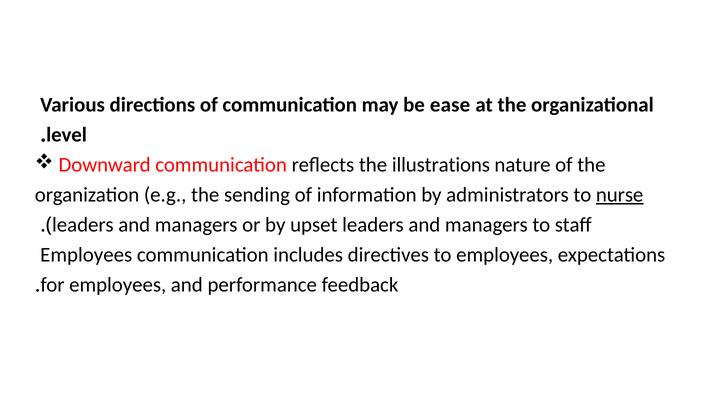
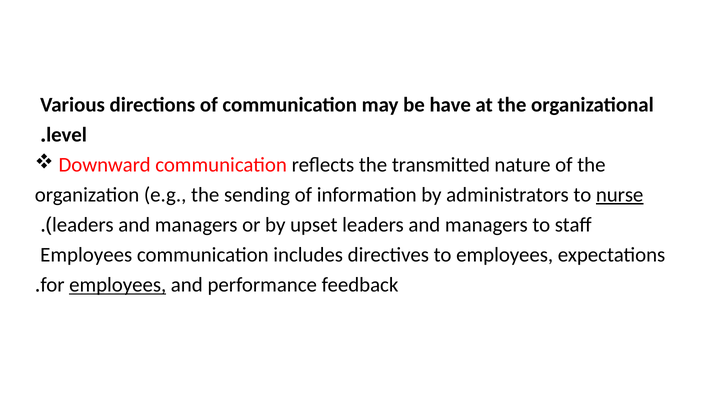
ease: ease -> have (450, 105)
illustrations: illustrations -> transmitted (441, 165)
employees underline: none -> present (118, 285)
